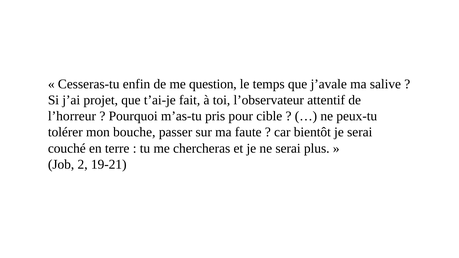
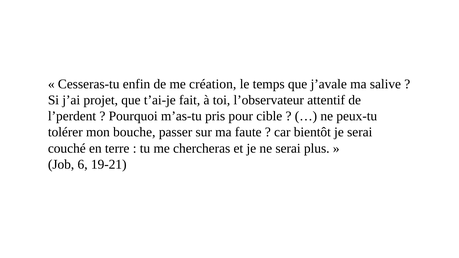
question: question -> création (213, 84)
l’horreur: l’horreur -> l’perdent (72, 116)
2: 2 -> 6 (83, 164)
